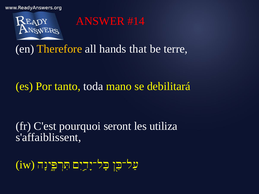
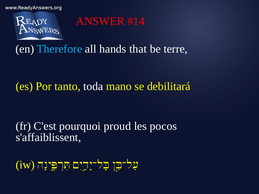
Therefore colour: yellow -> light blue (59, 49)
seront: seront -> proud (117, 126)
utiliza: utiliza -> pocos (163, 126)
